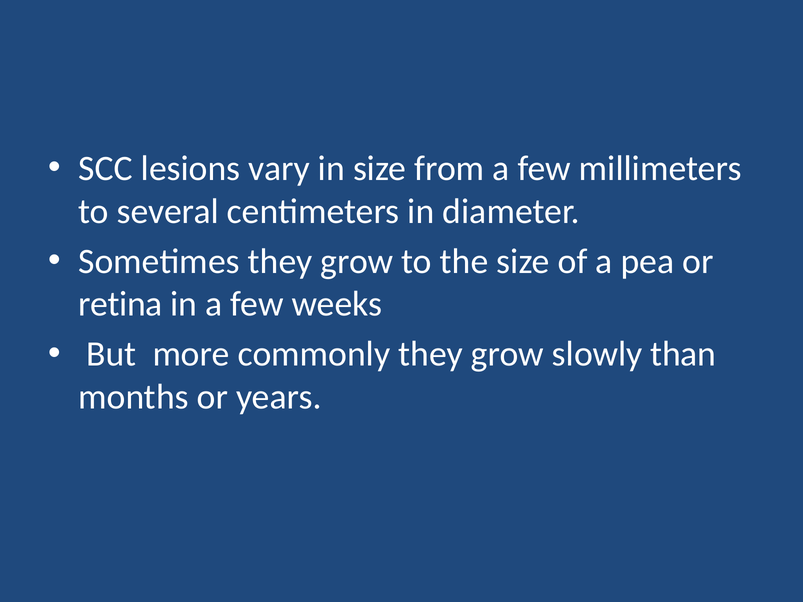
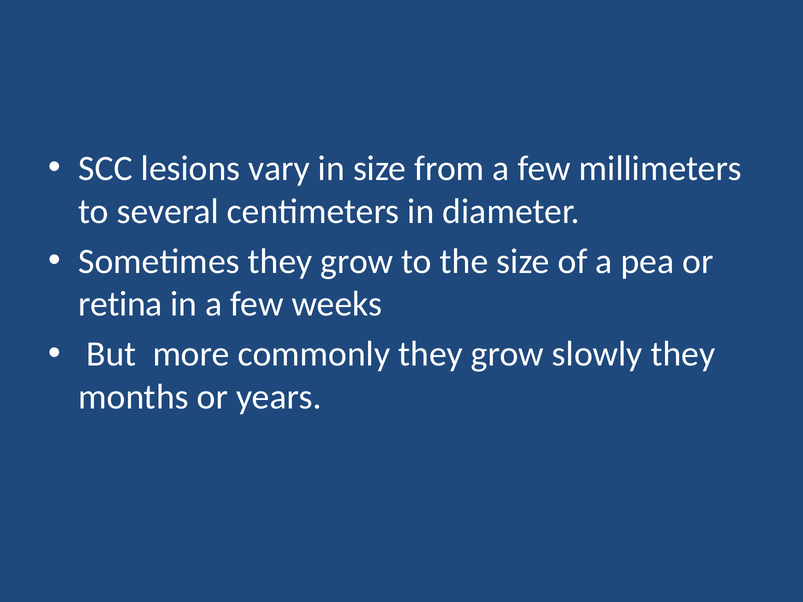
slowly than: than -> they (683, 354)
